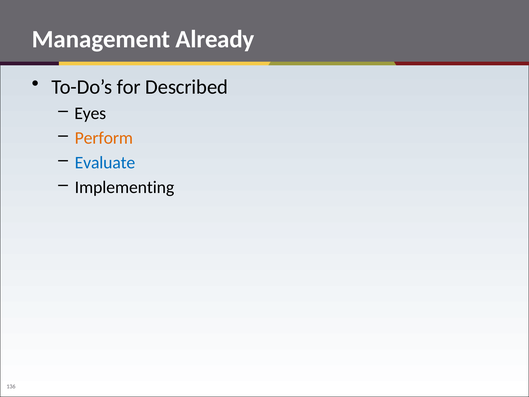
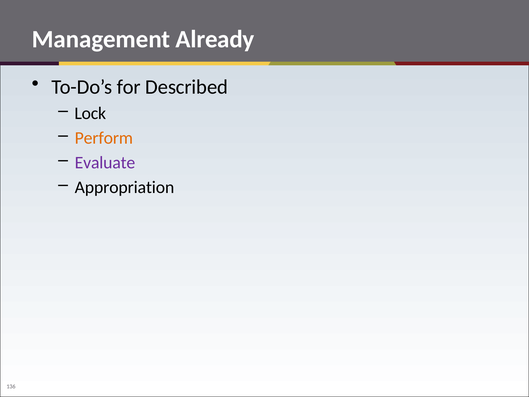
Eyes: Eyes -> Lock (90, 113)
Evaluate colour: blue -> purple (105, 163)
Implementing: Implementing -> Appropriation (124, 187)
